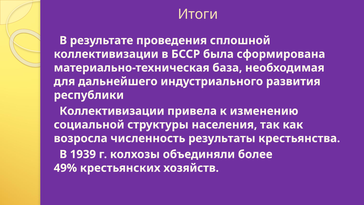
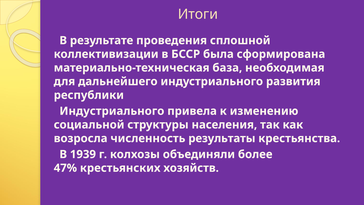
Коллективизации: Коллективизации -> Индустриального (112, 111)
49%: 49% -> 47% (65, 168)
